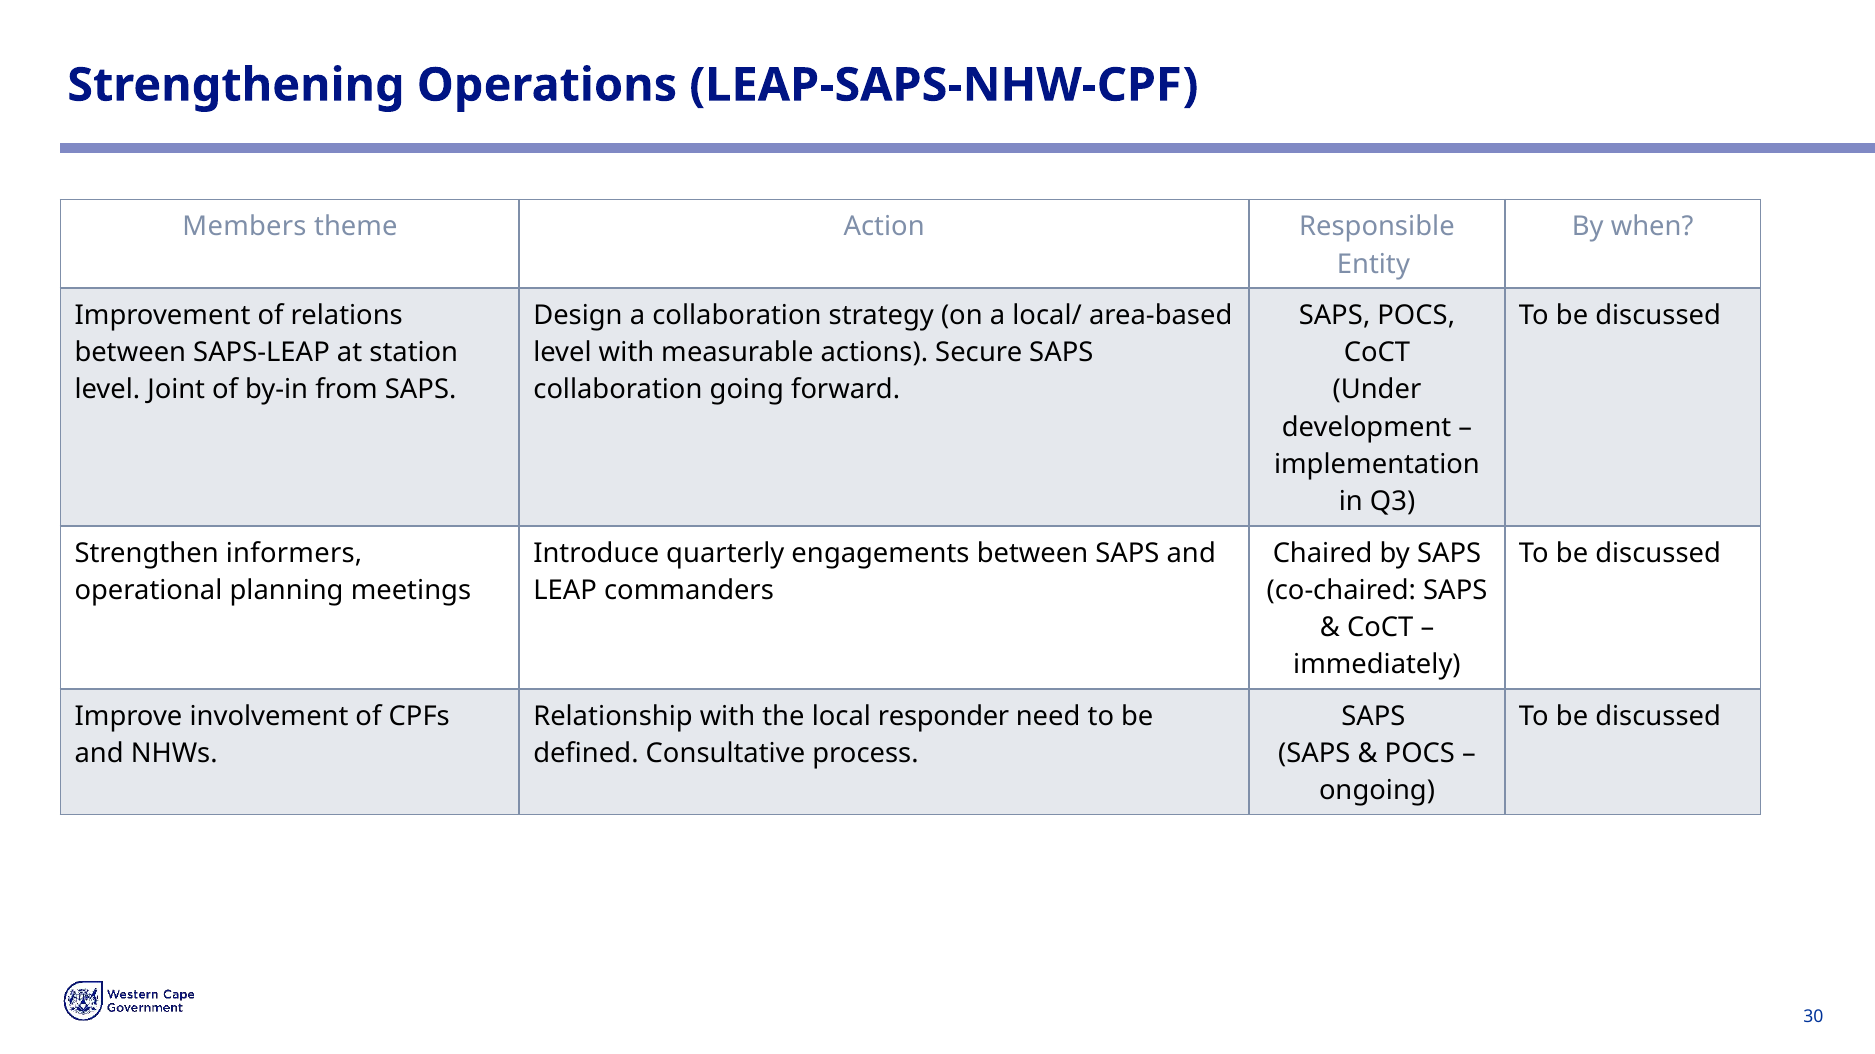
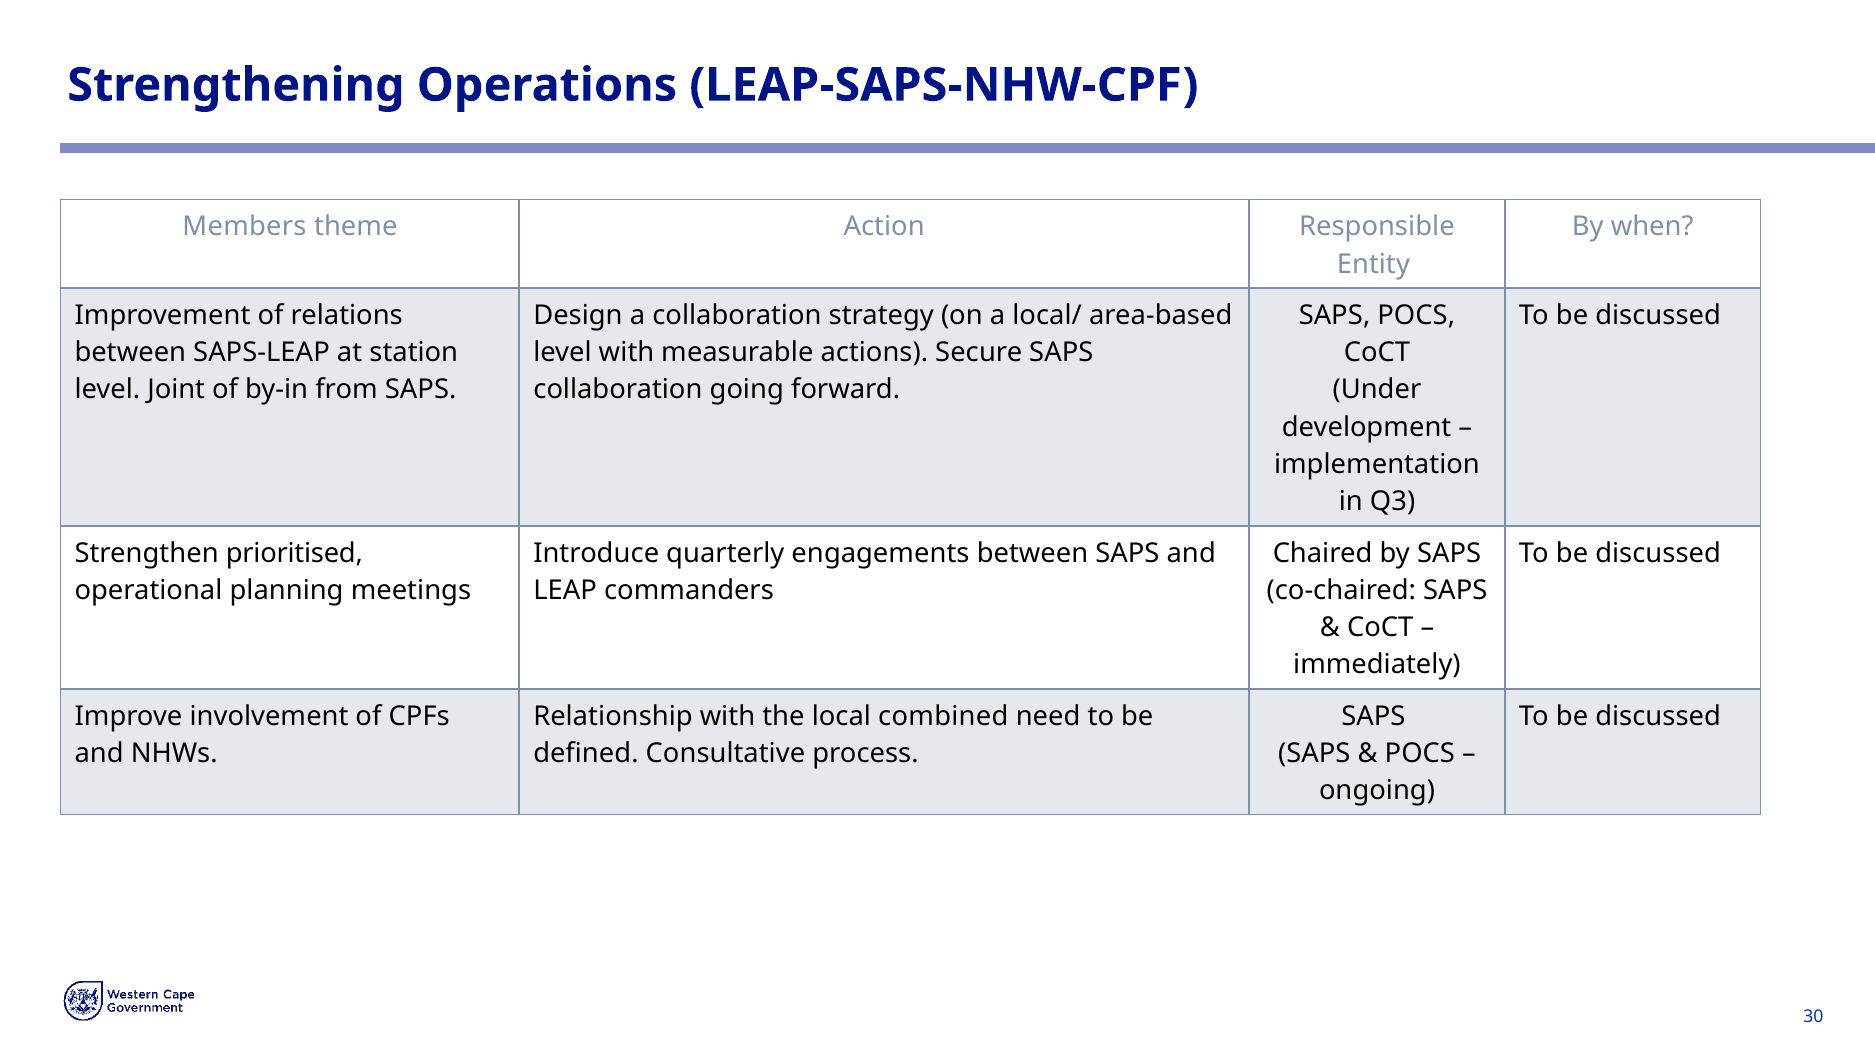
informers: informers -> prioritised (294, 553)
responder: responder -> combined (943, 717)
